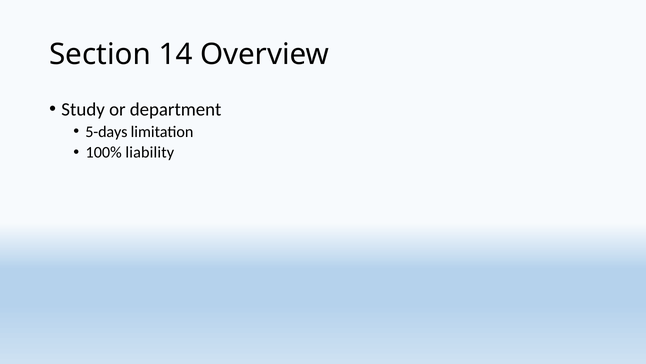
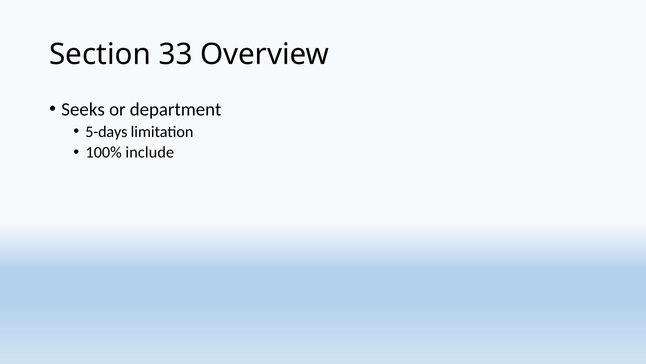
14: 14 -> 33 (176, 54)
Study: Study -> Seeks (83, 109)
liability: liability -> include (150, 152)
